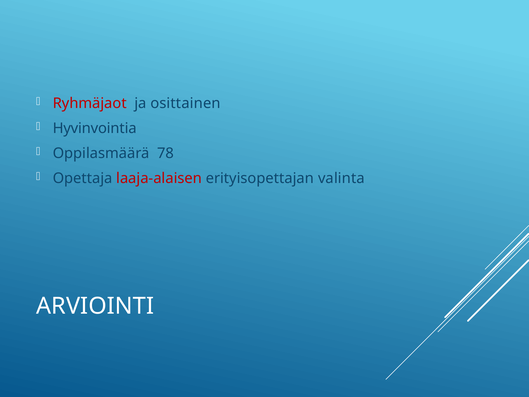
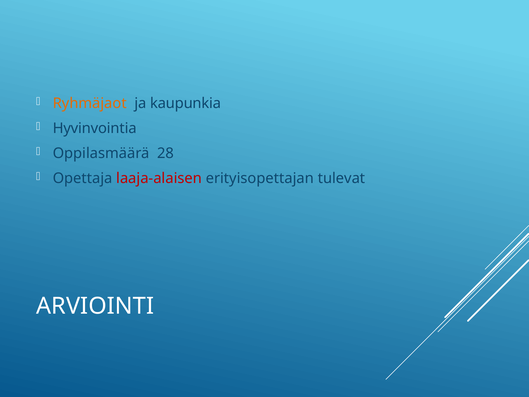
Ryhmäjaot colour: red -> orange (90, 103)
osittainen: osittainen -> kaupunkia (186, 103)
78: 78 -> 28 (166, 153)
valinta: valinta -> tulevat (341, 178)
